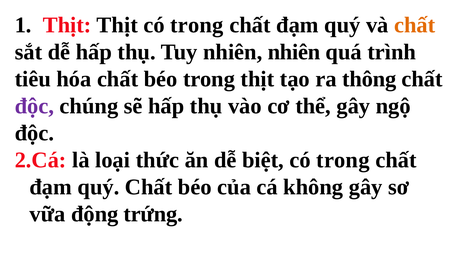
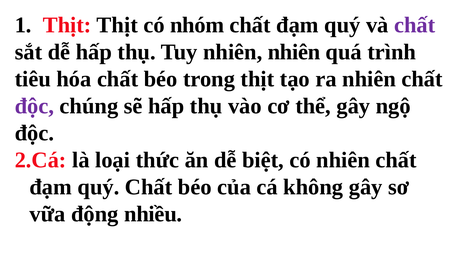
Thịt có trong: trong -> nhóm (197, 25)
chất colour: orange -> purple (415, 25)
ra thông: thông -> nhiên (369, 79)
trong: trong -> nhiên (343, 160)
trứng: trứng -> nhiều (153, 214)
